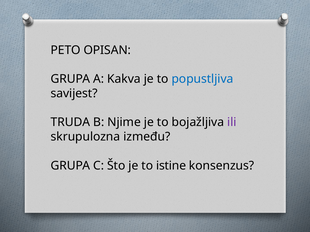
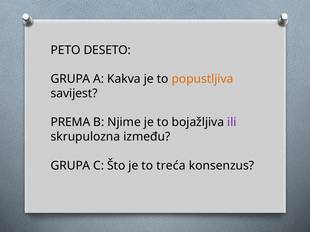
OPISAN: OPISAN -> DESETO (107, 50)
popustljiva colour: blue -> orange (202, 79)
TRUDA: TRUDA -> PREMA (70, 123)
istine: istine -> treća (171, 166)
